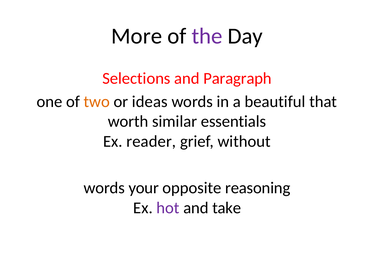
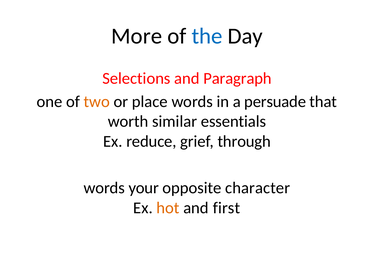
the colour: purple -> blue (207, 36)
ideas: ideas -> place (150, 102)
beautiful: beautiful -> persuade (275, 102)
reader: reader -> reduce (151, 142)
without: without -> through (244, 142)
reasoning: reasoning -> character (258, 188)
hot colour: purple -> orange (168, 208)
take: take -> first (227, 208)
